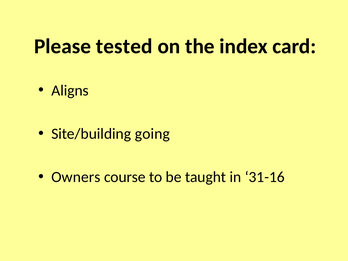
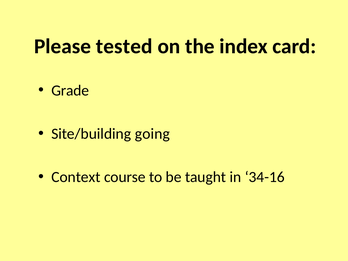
Aligns: Aligns -> Grade (70, 90)
Owners: Owners -> Context (76, 177)
31-16: 31-16 -> 34-16 (265, 177)
